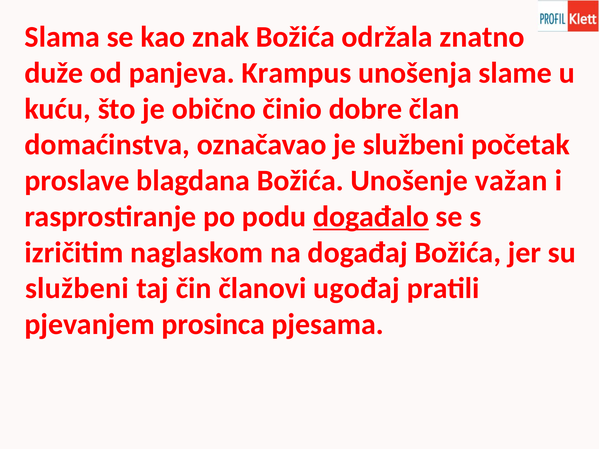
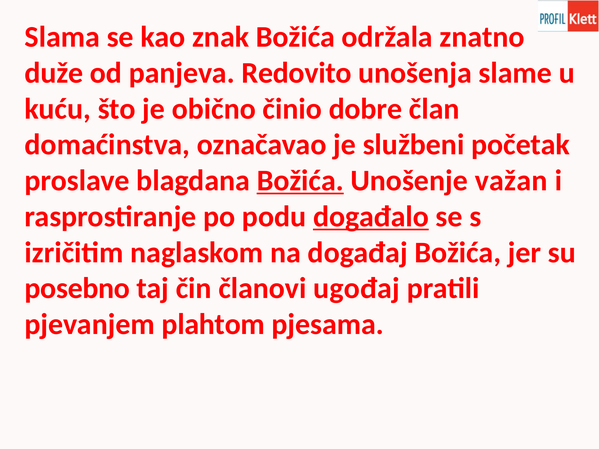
Krampus: Krampus -> Redovito (297, 73)
Božića underline: none -> present (300, 181)
službeni: službeni -> posebno (77, 289)
prosinca: prosinca -> plahtom (213, 325)
